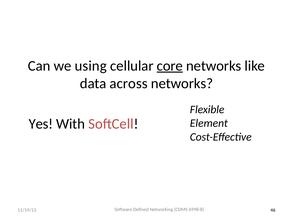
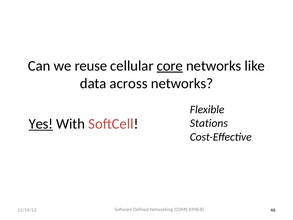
using: using -> reuse (91, 66)
Yes underline: none -> present (41, 124)
Element: Element -> Stations (209, 123)
